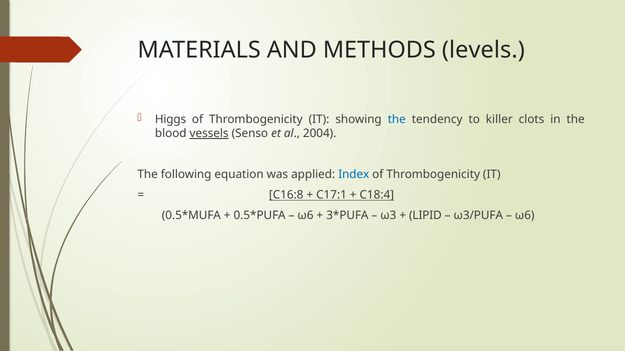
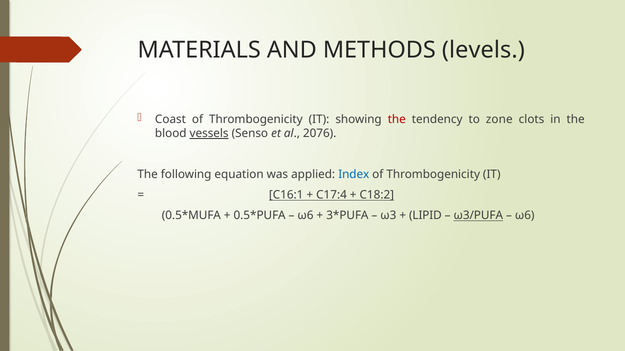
Higgs: Higgs -> Coast (170, 120)
the colour: blue -> red (397, 120)
killer: killer -> zone (499, 120)
2004: 2004 -> 2076 (320, 134)
C16:8: C16:8 -> C16:1 (286, 195)
C17:1: C17:1 -> C17:4 (332, 195)
C18:4: C18:4 -> C18:2 (377, 195)
ω3/PUFA underline: none -> present (478, 216)
